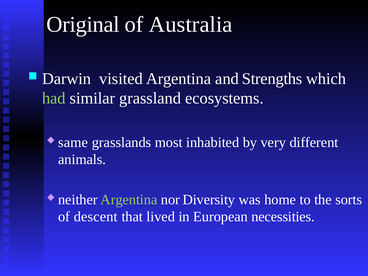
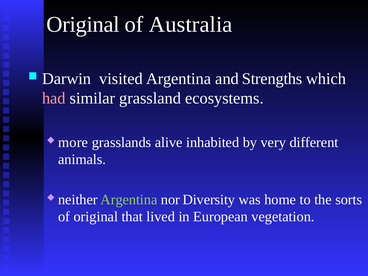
had colour: light green -> pink (54, 98)
same: same -> more (73, 142)
most: most -> alive (169, 142)
of descent: descent -> original (96, 217)
necessities: necessities -> vegetation (283, 217)
